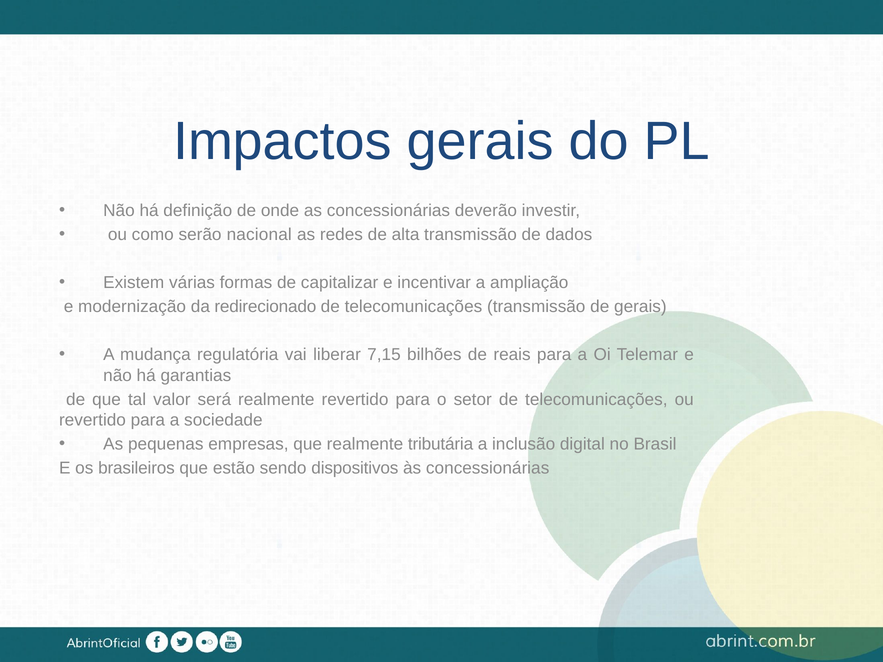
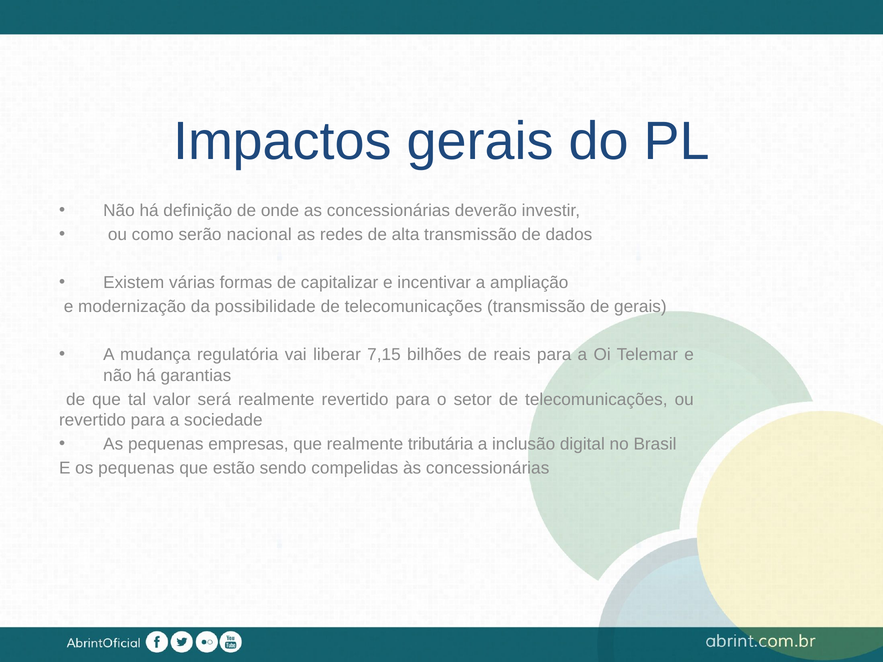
redirecionado: redirecionado -> possibilidade (265, 307)
os brasileiros: brasileiros -> pequenas (136, 468)
dispositivos: dispositivos -> compelidas (355, 468)
